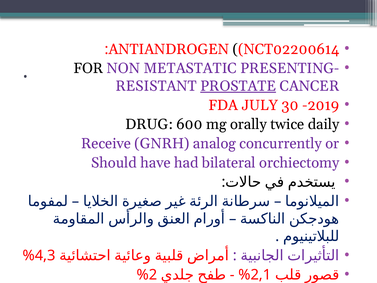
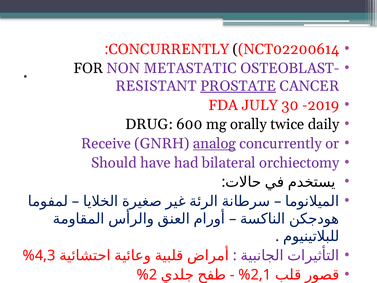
ANTIANDROGEN: ANTIANDROGEN -> CONCURRENTLY (169, 49)
PRESENTING-: PRESENTING- -> OSTEOBLAST- (290, 68)
analog underline: none -> present (214, 143)
